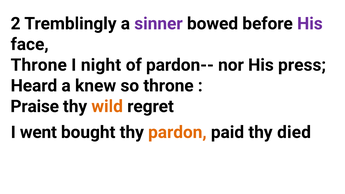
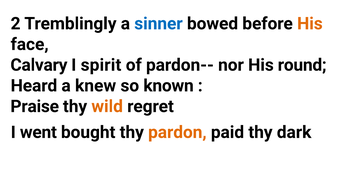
sinner colour: purple -> blue (158, 24)
His colour: purple -> orange (310, 24)
Throne: Throne -> Calvary (39, 65)
night: night -> spirit (101, 65)
press: press -> round (302, 65)
so throne: throne -> known (169, 86)
died: died -> dark (294, 132)
